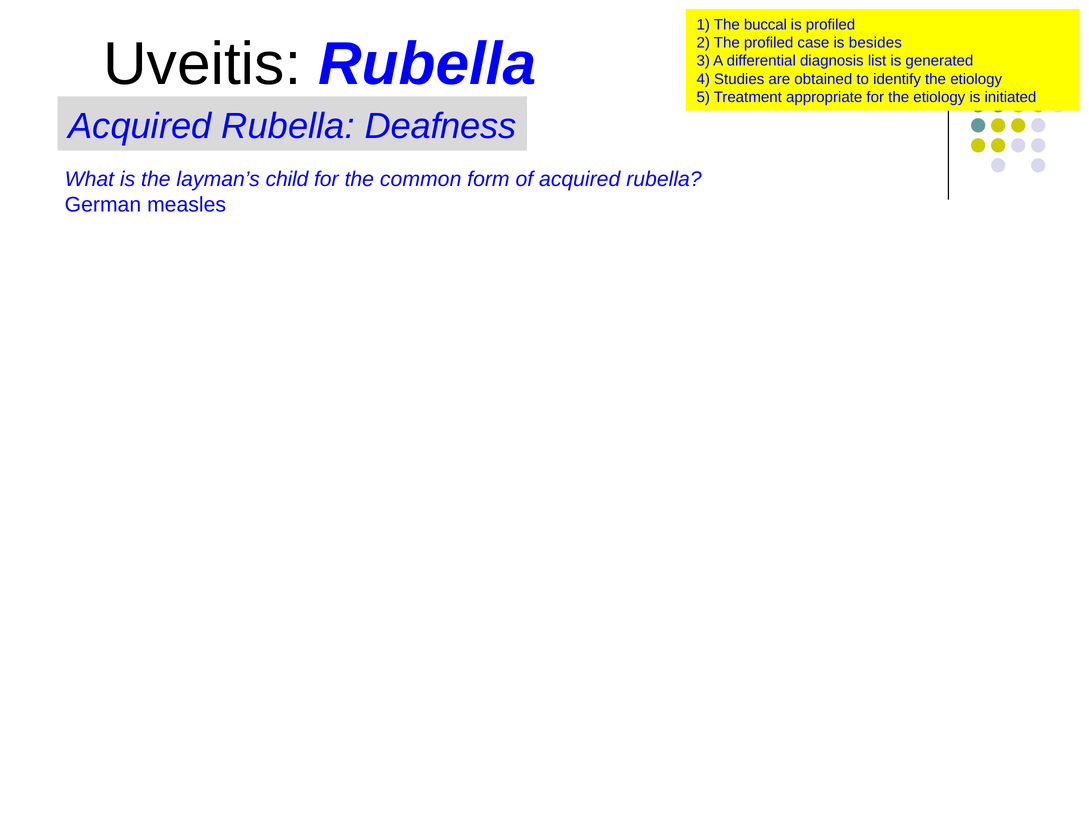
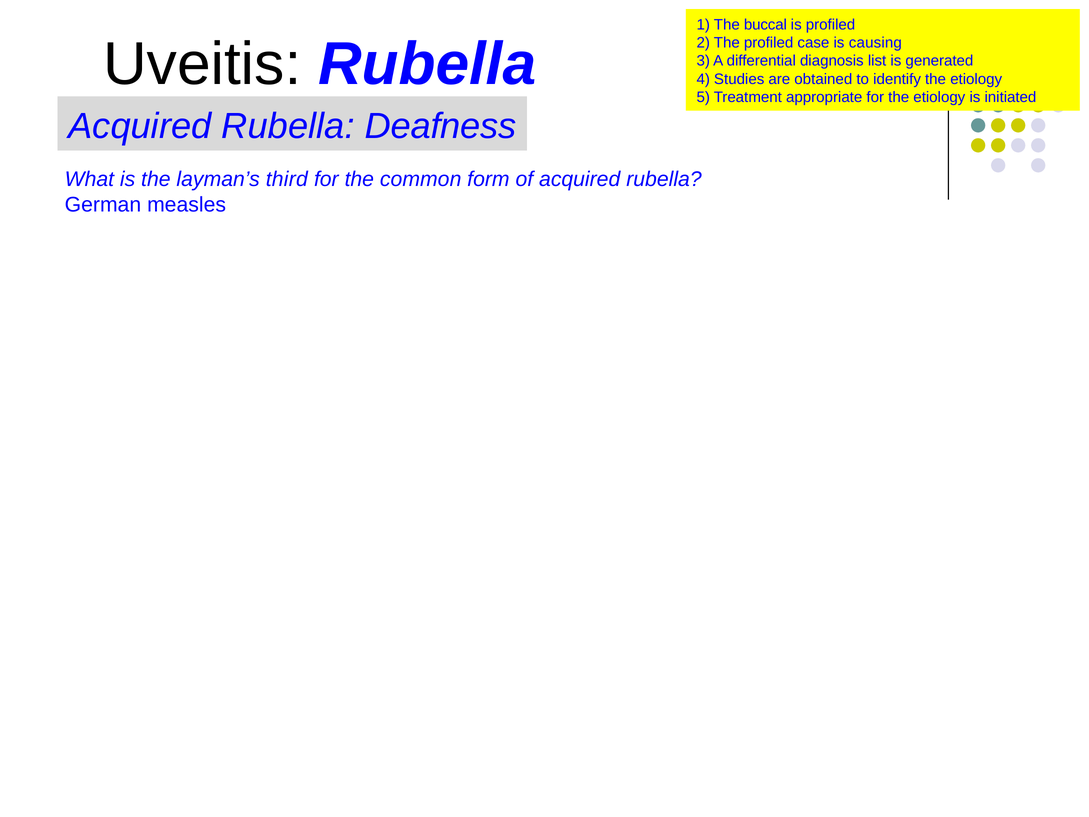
besides: besides -> causing (875, 43)
child: child -> third (287, 179)
